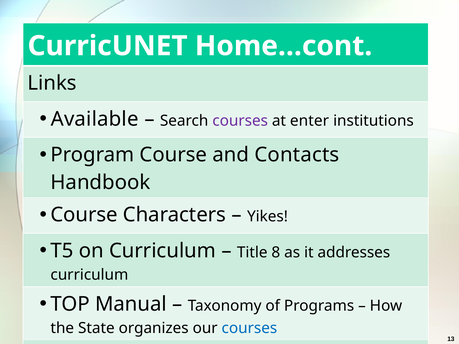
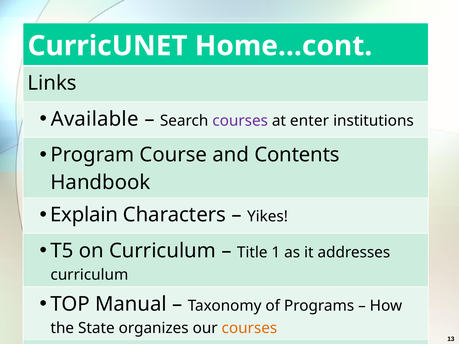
Contacts: Contacts -> Contents (297, 155)
Course: Course -> Explain (84, 215)
8: 8 -> 1 (276, 253)
courses colour: blue -> orange (249, 328)
